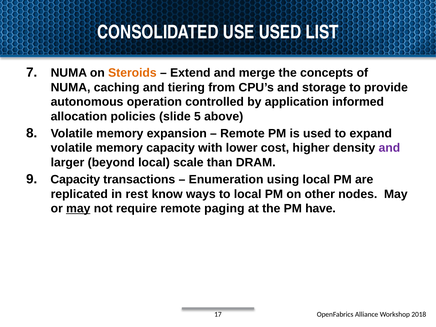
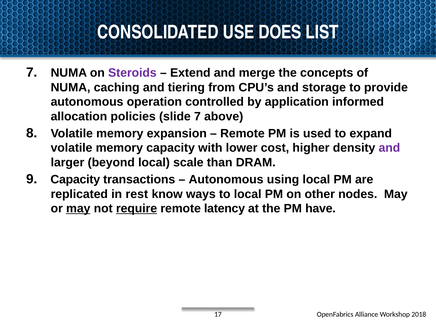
USE USED: USED -> DOES (280, 32)
Steroids colour: orange -> purple (132, 73)
slide 5: 5 -> 7 (197, 117)
Enumeration: Enumeration -> Autonomous (226, 179)
require underline: none -> present (137, 209)
paging: paging -> latency (225, 209)
